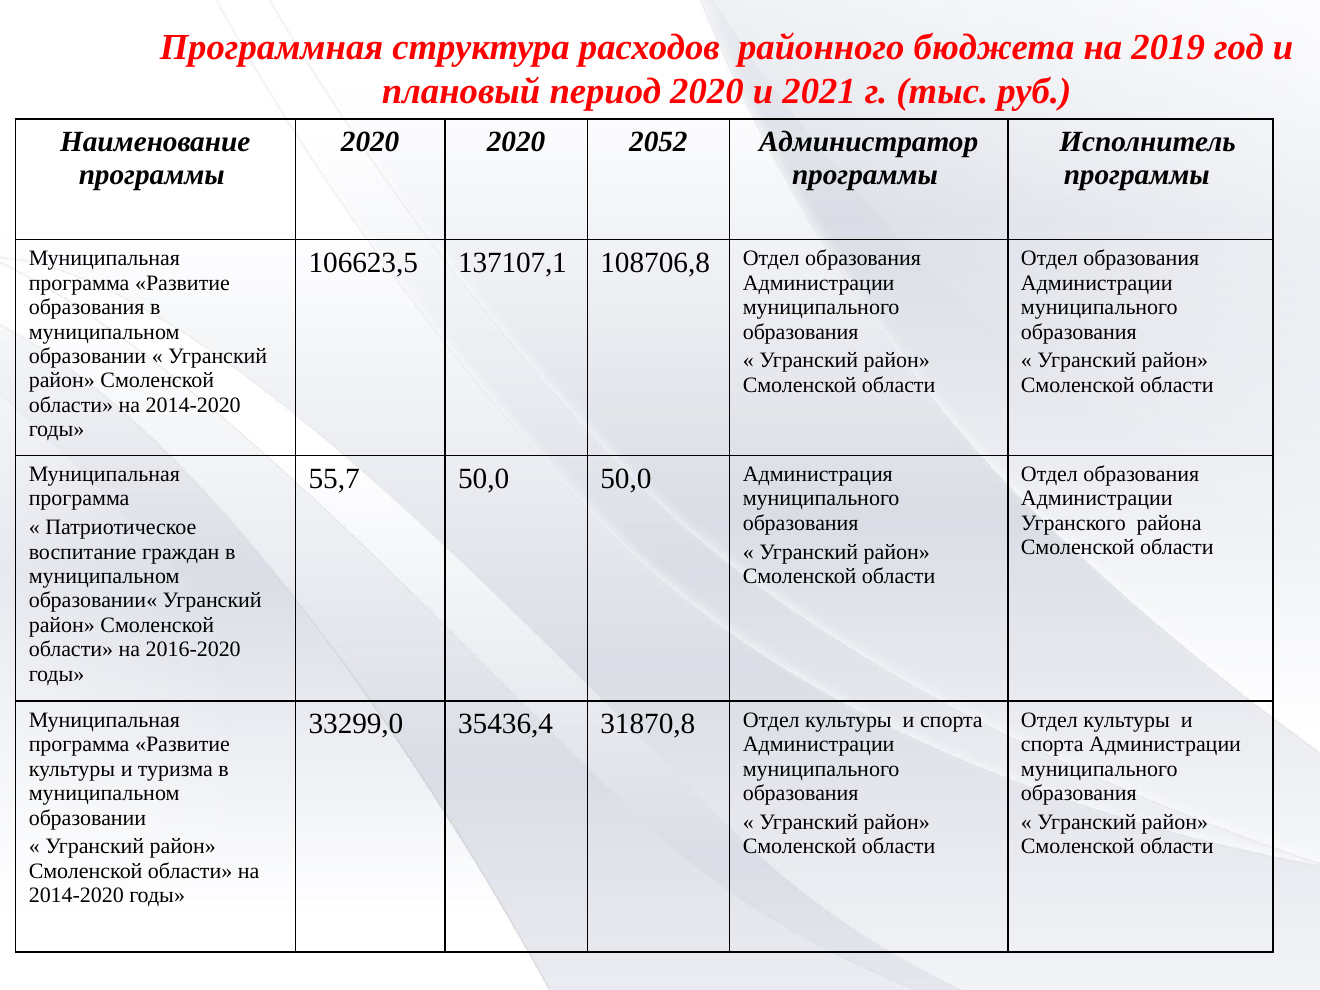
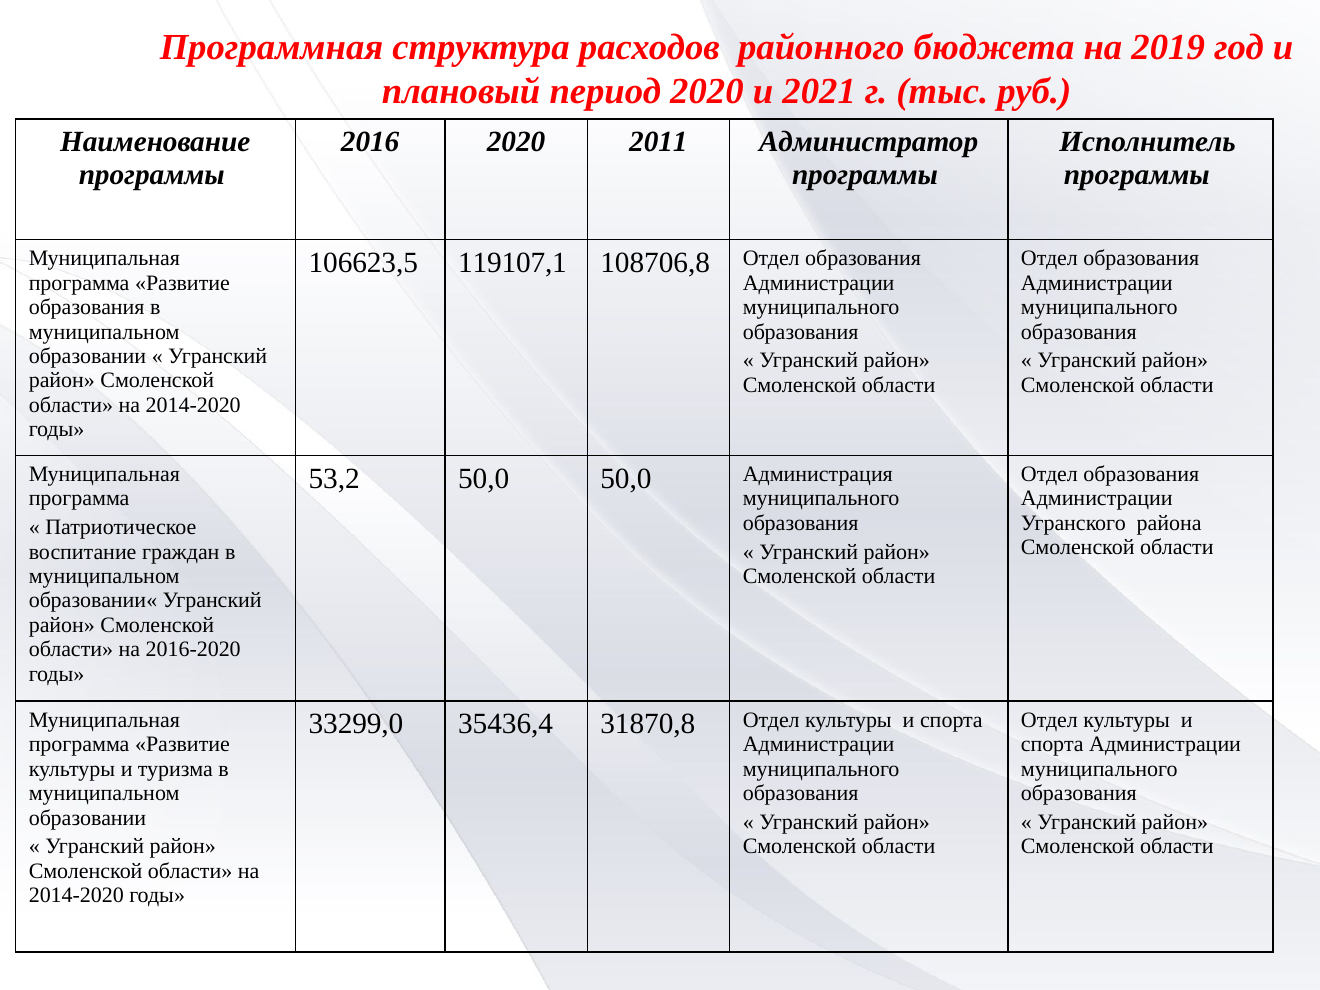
2020: 2020 -> 2016 (370, 142)
2052: 2052 -> 2011 (658, 142)
137107,1: 137107,1 -> 119107,1 (513, 263)
55,7: 55,7 -> 53,2 (334, 478)
